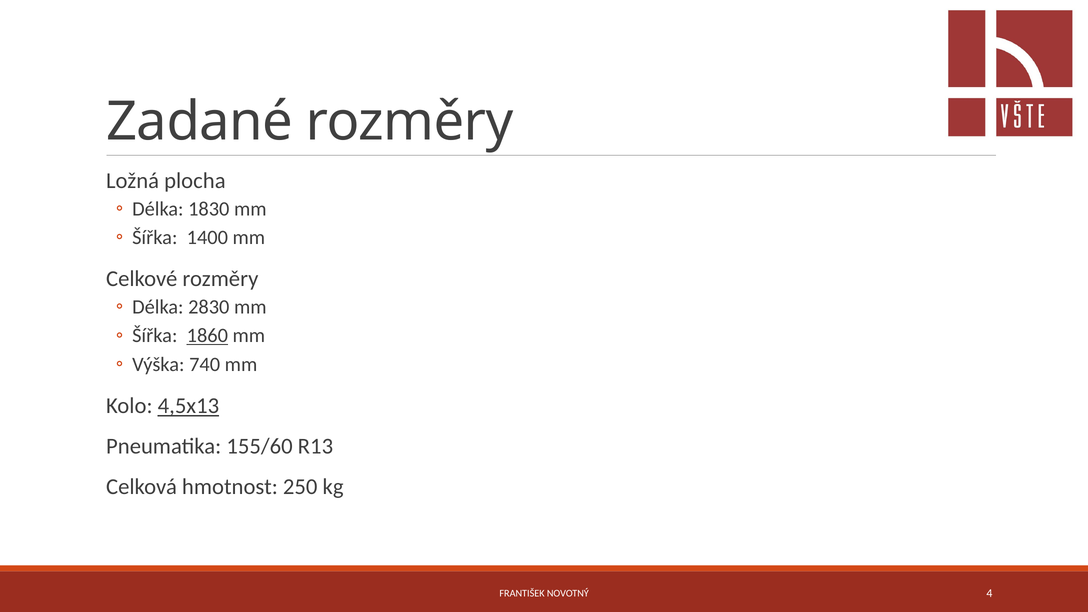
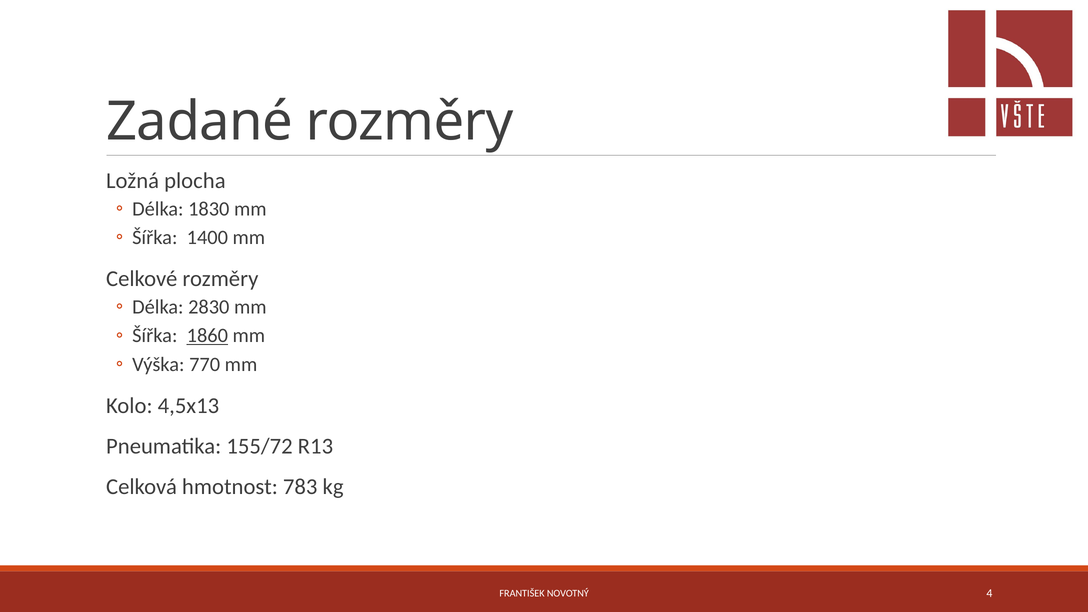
740: 740 -> 770 (205, 365)
4,5x13 underline: present -> none (188, 406)
155/60: 155/60 -> 155/72 (260, 446)
250: 250 -> 783 (300, 487)
